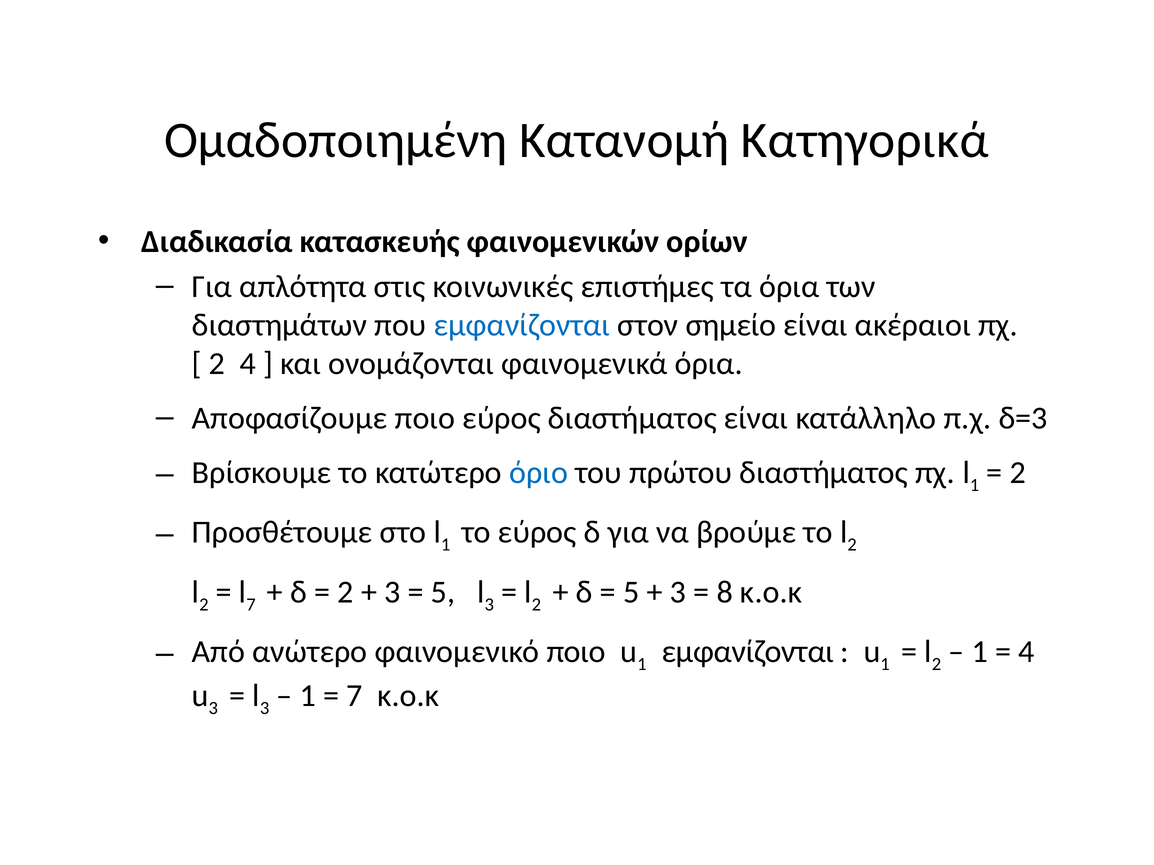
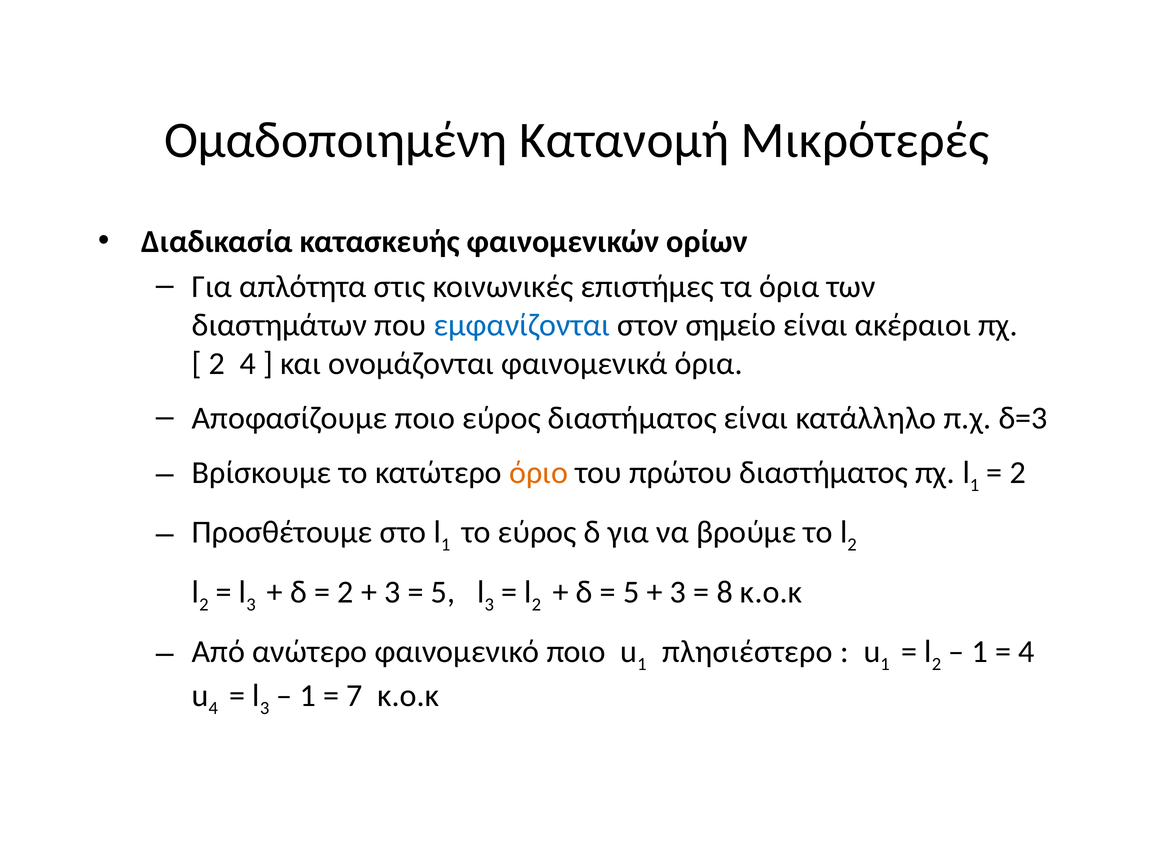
Κατηγορικά: Κατηγορικά -> Μικρότερές (865, 140)
όριο colour: blue -> orange (539, 473)
7: 7 -> 3 (251, 605)
1 εμφανίζονται: εμφανίζονται -> πλησιέστερο (748, 652)
3: 3 -> 4 (213, 708)
